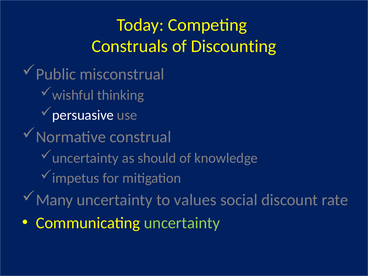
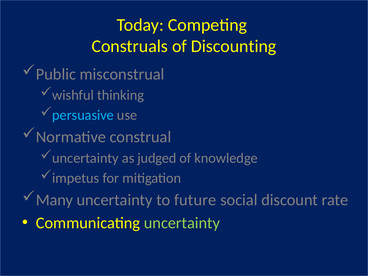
persuasive colour: white -> light blue (83, 115)
should: should -> judged (157, 158)
values: values -> future (195, 200)
